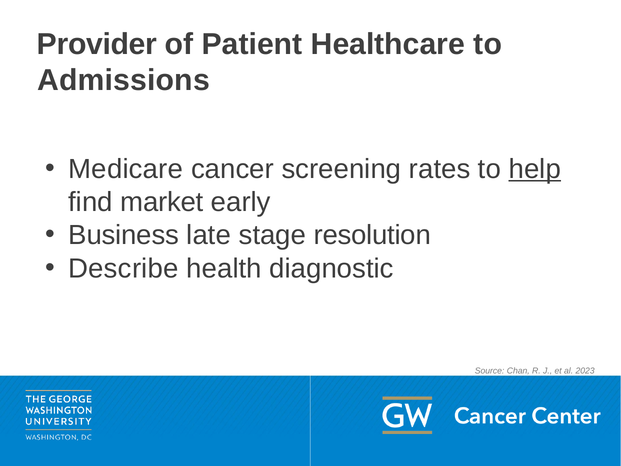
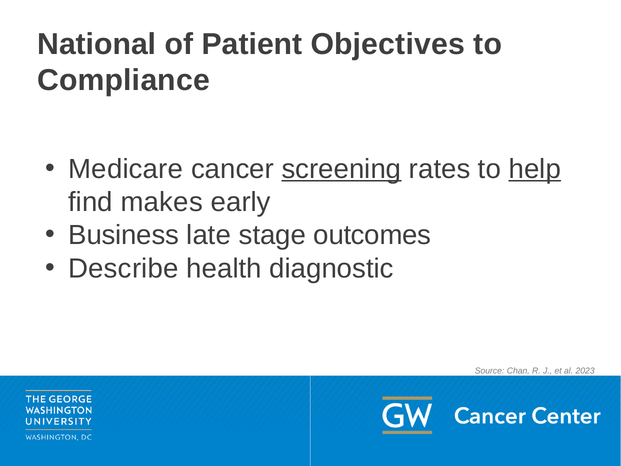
Provider: Provider -> National (97, 44)
Healthcare: Healthcare -> Objectives (388, 44)
Admissions: Admissions -> Compliance (124, 80)
screening underline: none -> present (341, 169)
market: market -> makes (162, 202)
resolution: resolution -> outcomes (372, 235)
